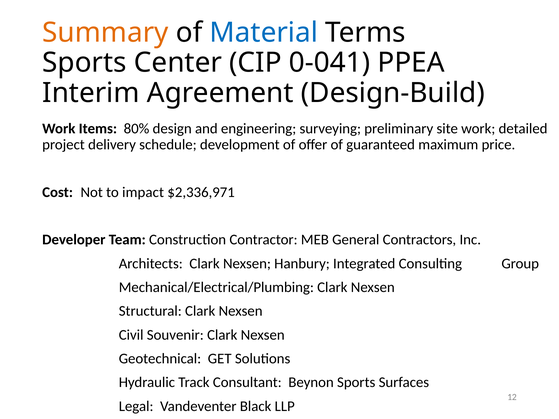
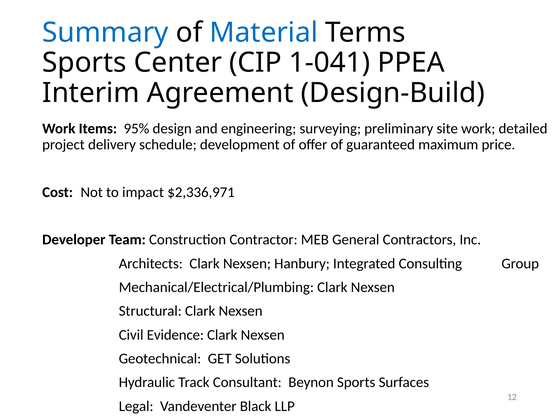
Summary colour: orange -> blue (105, 32)
0-041: 0-041 -> 1-041 (330, 63)
80%: 80% -> 95% (137, 129)
Souvenir: Souvenir -> Evidence (175, 335)
